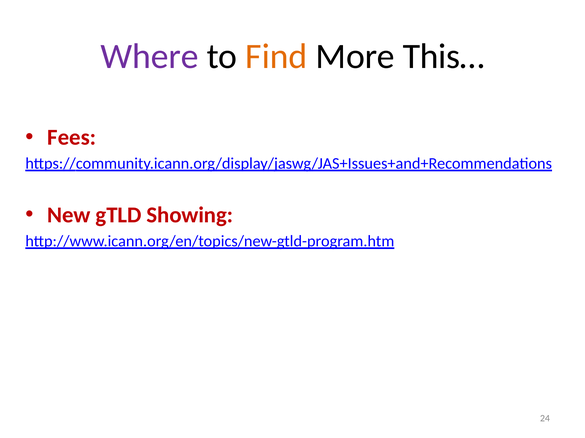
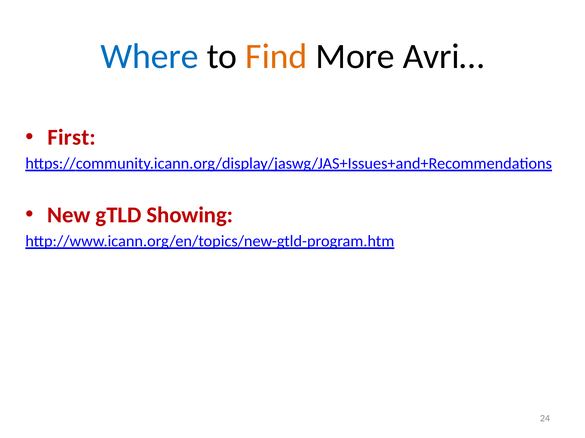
Where colour: purple -> blue (150, 57)
This…: This… -> Avri… (443, 57)
Fees: Fees -> First (72, 138)
